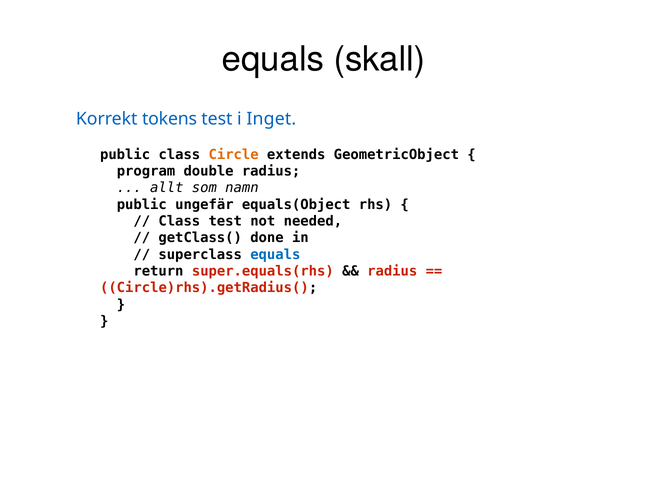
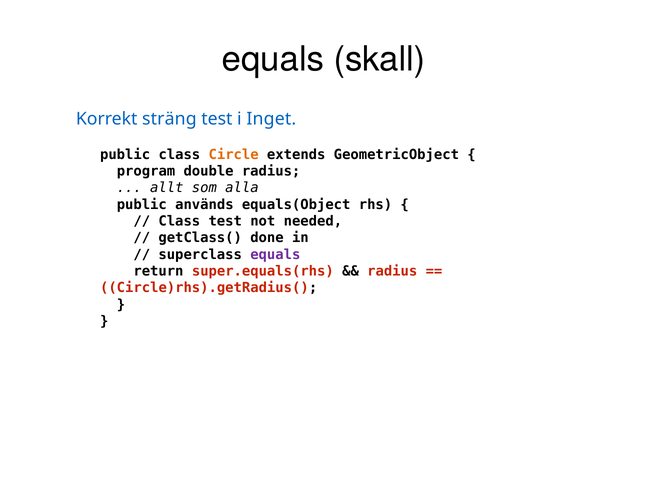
tokens: tokens -> sträng (169, 119)
namn: namn -> alla (242, 188)
ungefär: ungefär -> används (204, 205)
equals colour: blue -> purple (275, 255)
